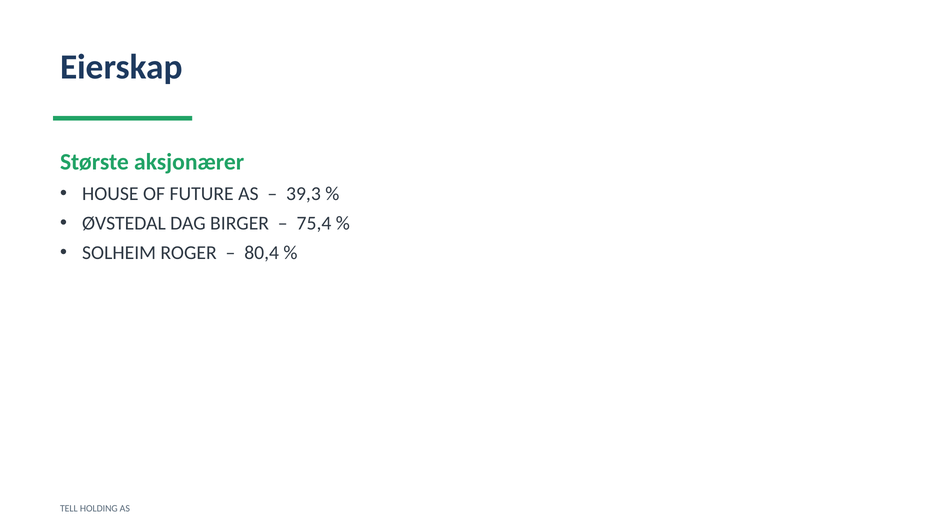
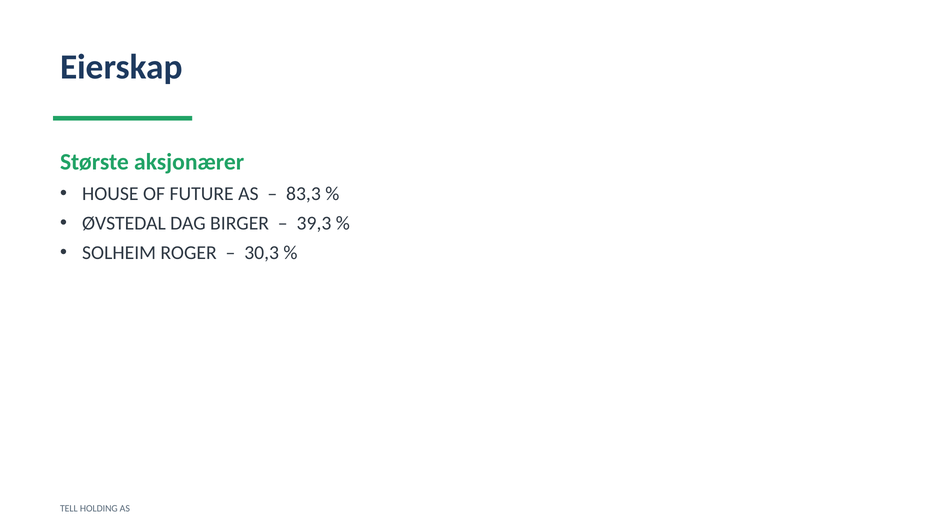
39,3: 39,3 -> 83,3 (303, 194)
75,4: 75,4 -> 39,3 (314, 223)
80,4: 80,4 -> 30,3 (262, 253)
